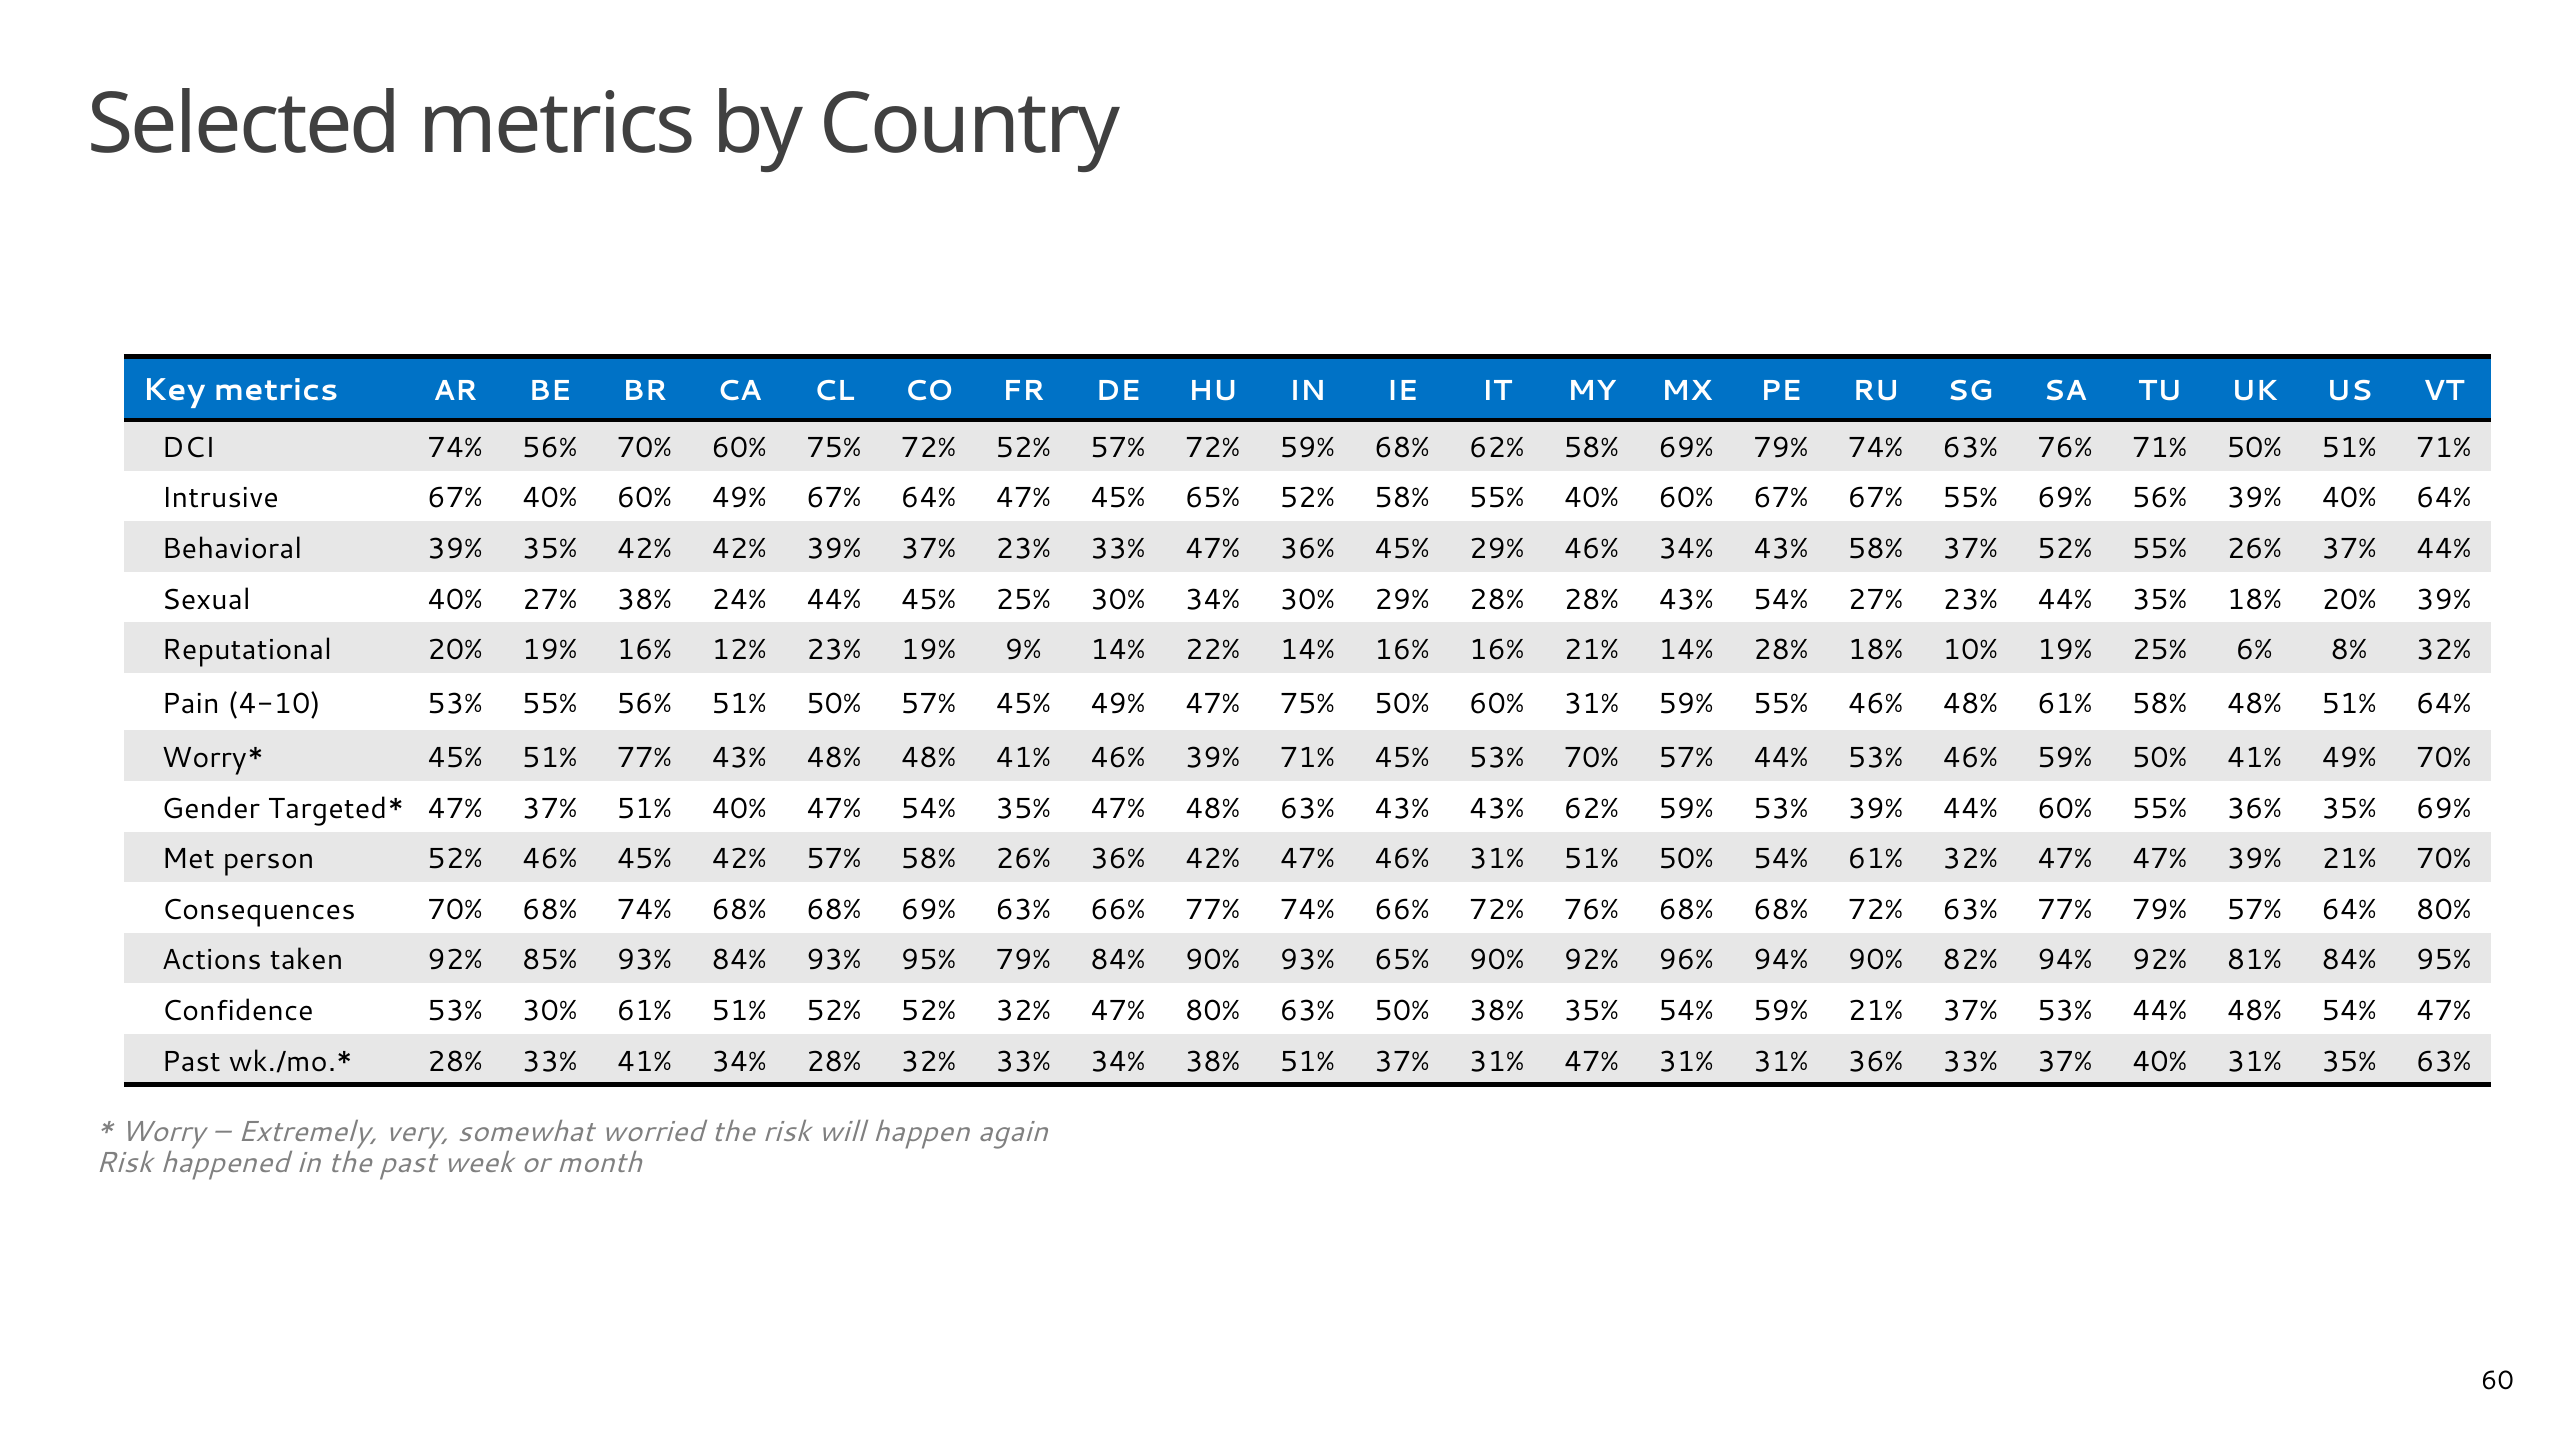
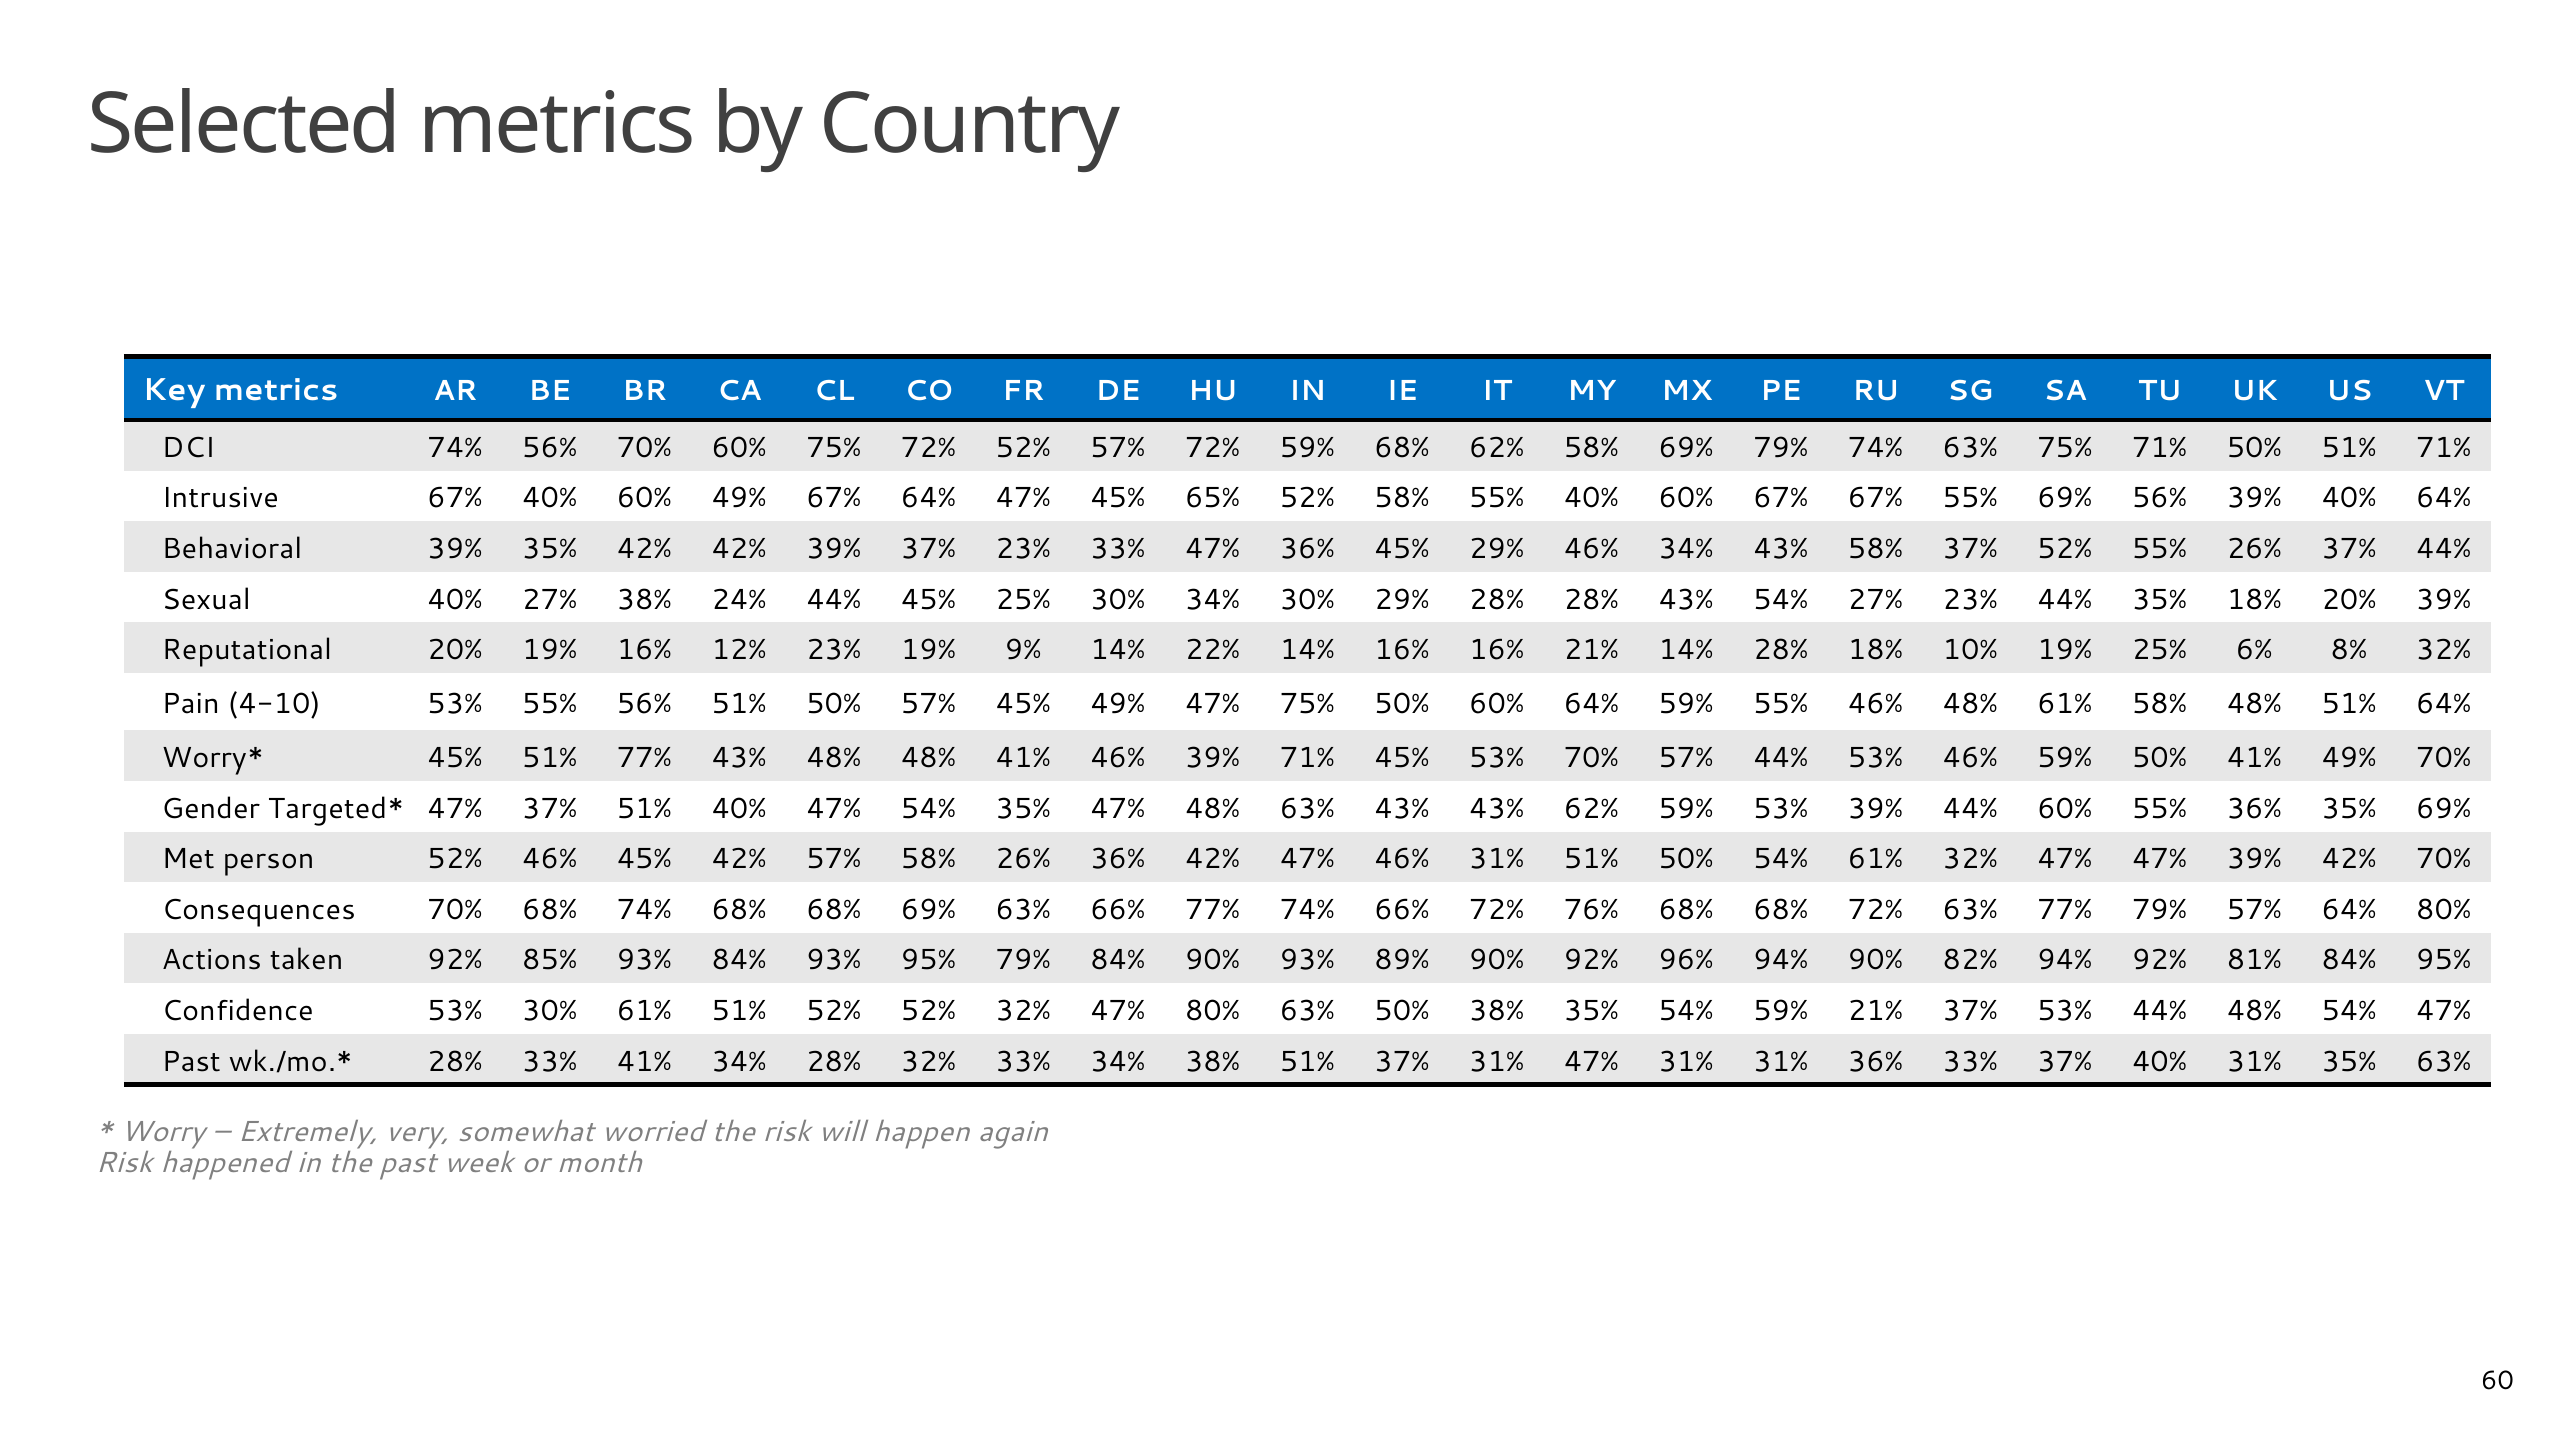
63% 76%: 76% -> 75% (2065, 448)
60% 31%: 31% -> 64% (1592, 704)
39% 21%: 21% -> 42% (2349, 859)
93% 65%: 65% -> 89% (1402, 960)
